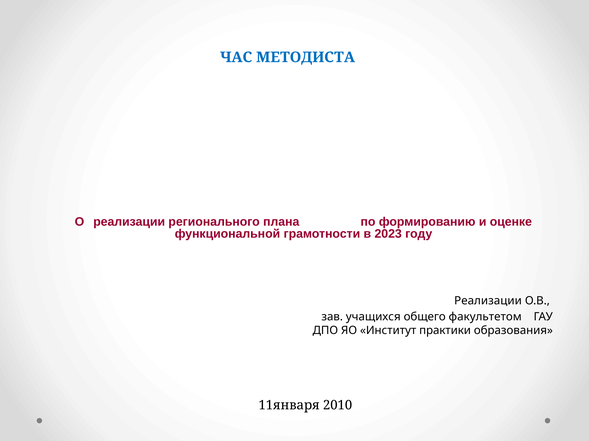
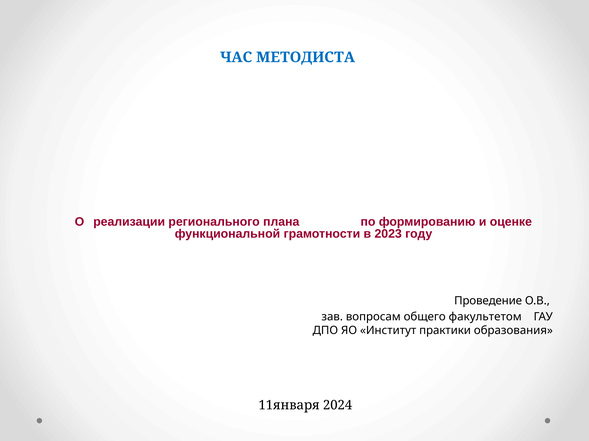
Реализации: Реализации -> Проведение (488, 301)
учащихся: учащихся -> вопросам (373, 317)
2010: 2010 -> 2024 (338, 406)
